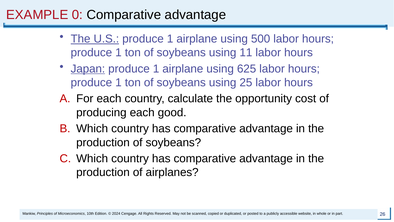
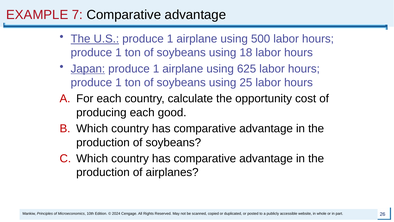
0: 0 -> 7 (77, 15)
11: 11 -> 18 (246, 53)
